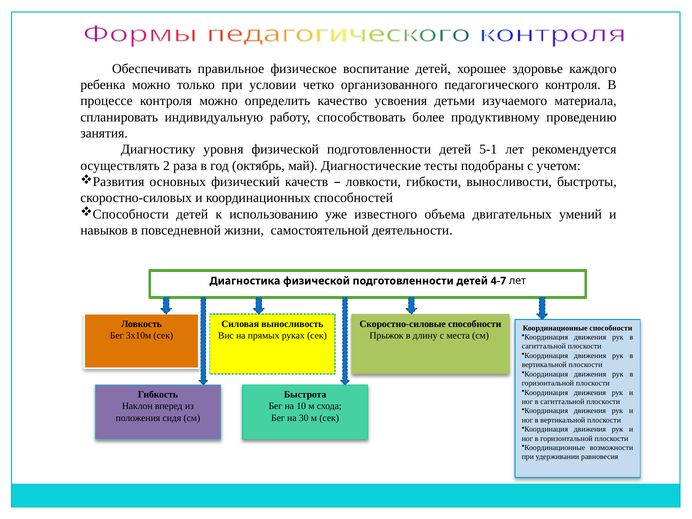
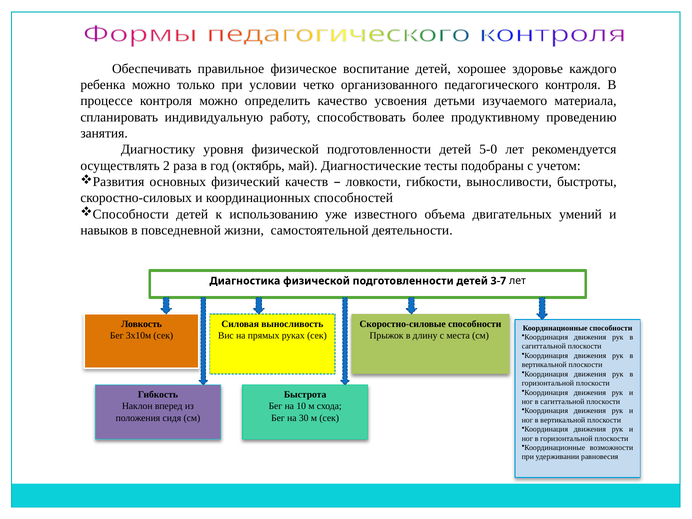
5-1: 5-1 -> 5-0 (488, 149)
4-7: 4-7 -> 3-7 (498, 281)
